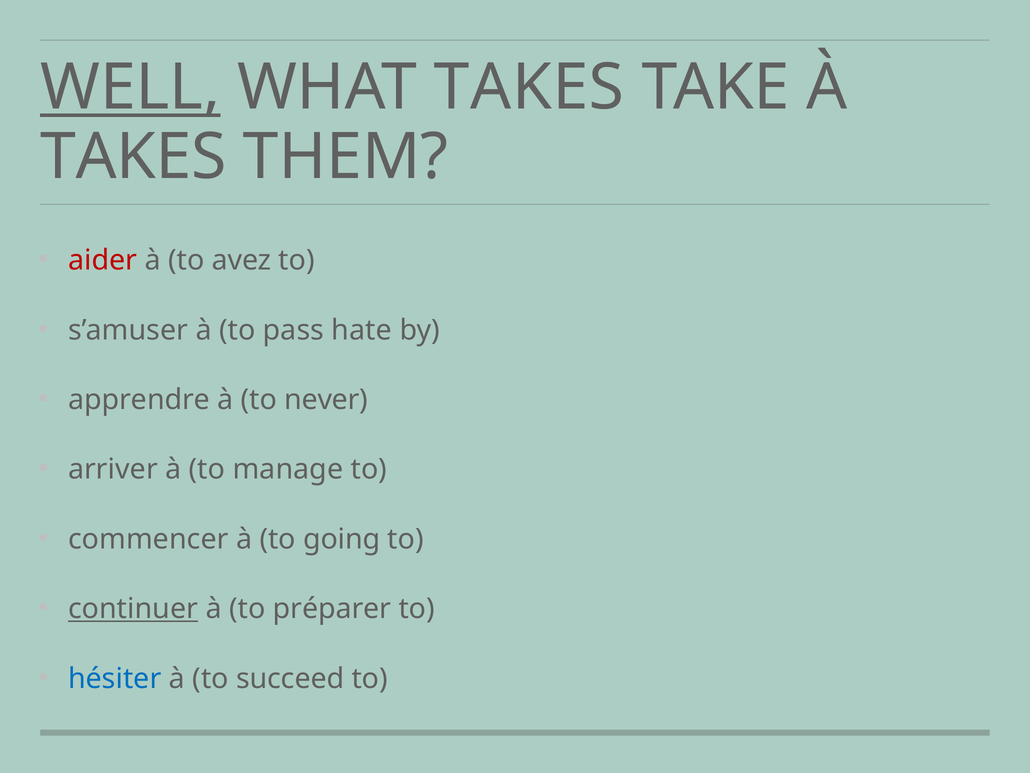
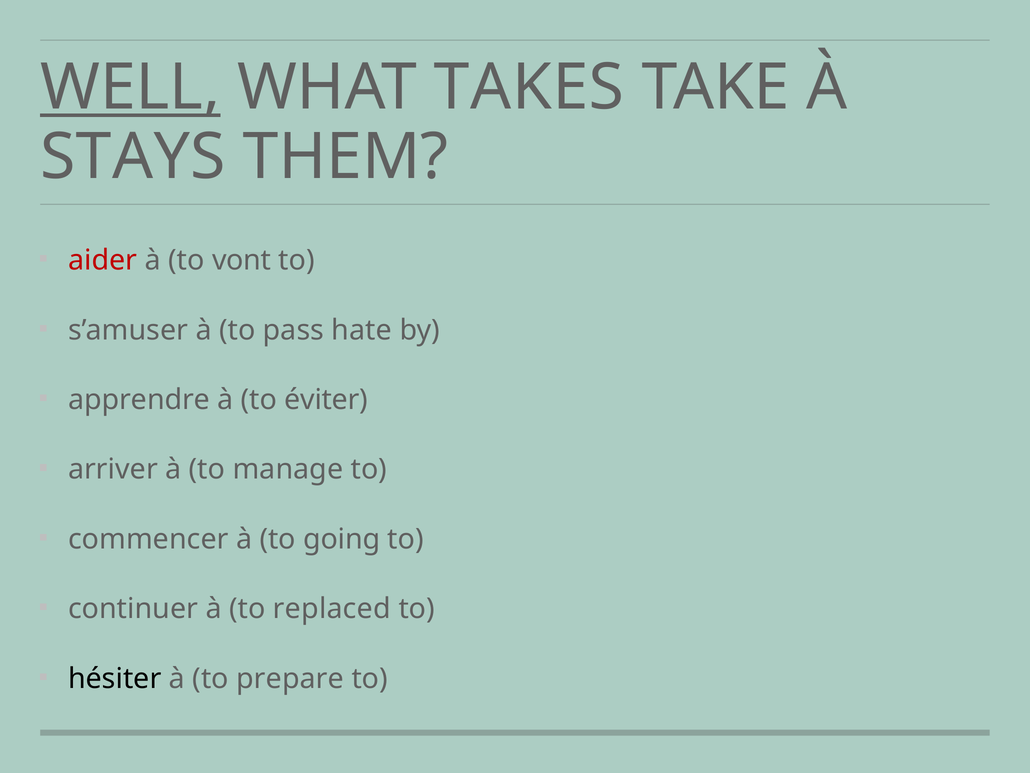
TAKES: TAKES -> STAYS (133, 157)
avez: avez -> vont (242, 260)
never: never -> éviter (326, 400)
continuer underline: present -> none (133, 609)
préparer: préparer -> replaced (332, 609)
hésiter colour: blue -> black (115, 678)
succeed: succeed -> prepare (290, 678)
